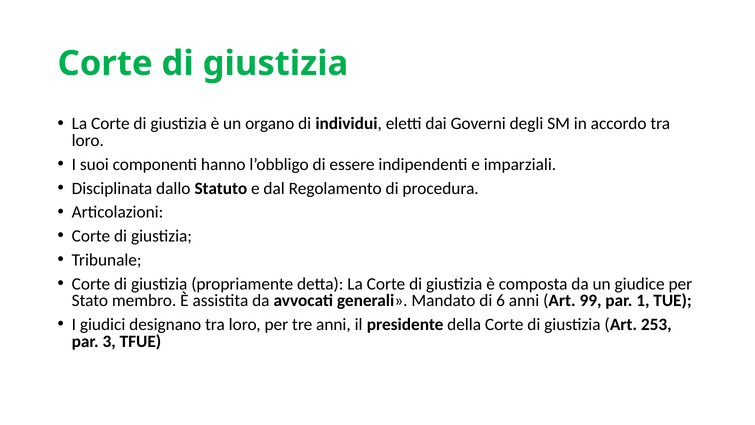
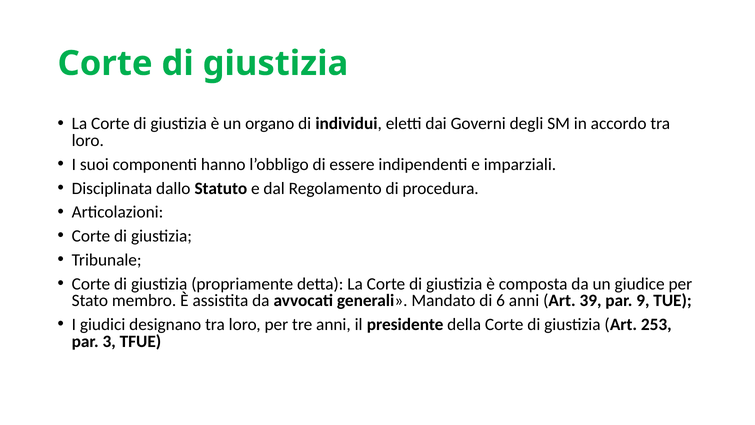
99: 99 -> 39 (590, 300)
1: 1 -> 9 (643, 300)
